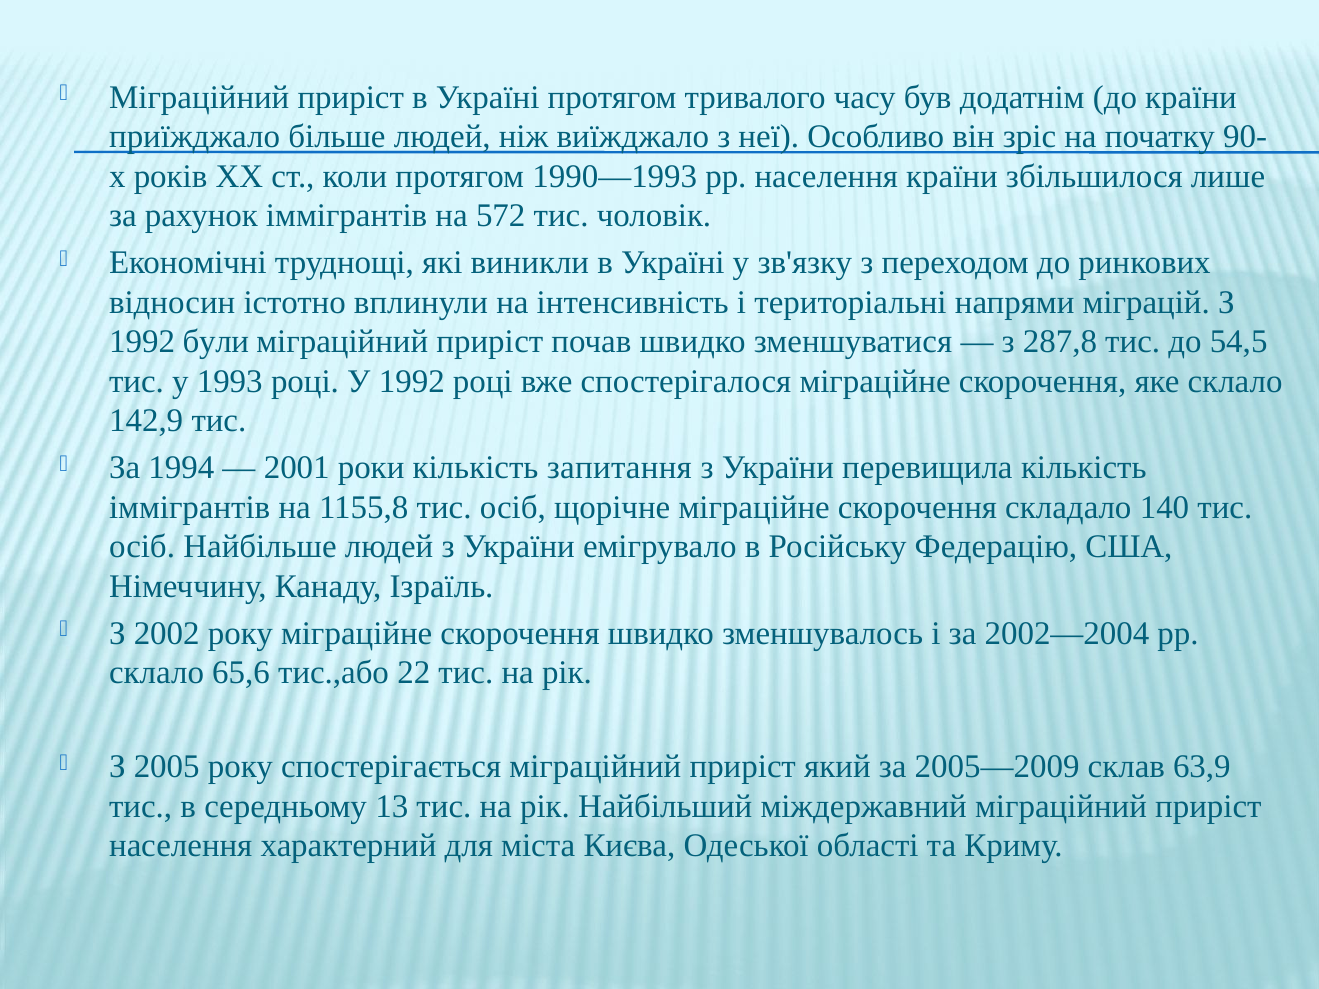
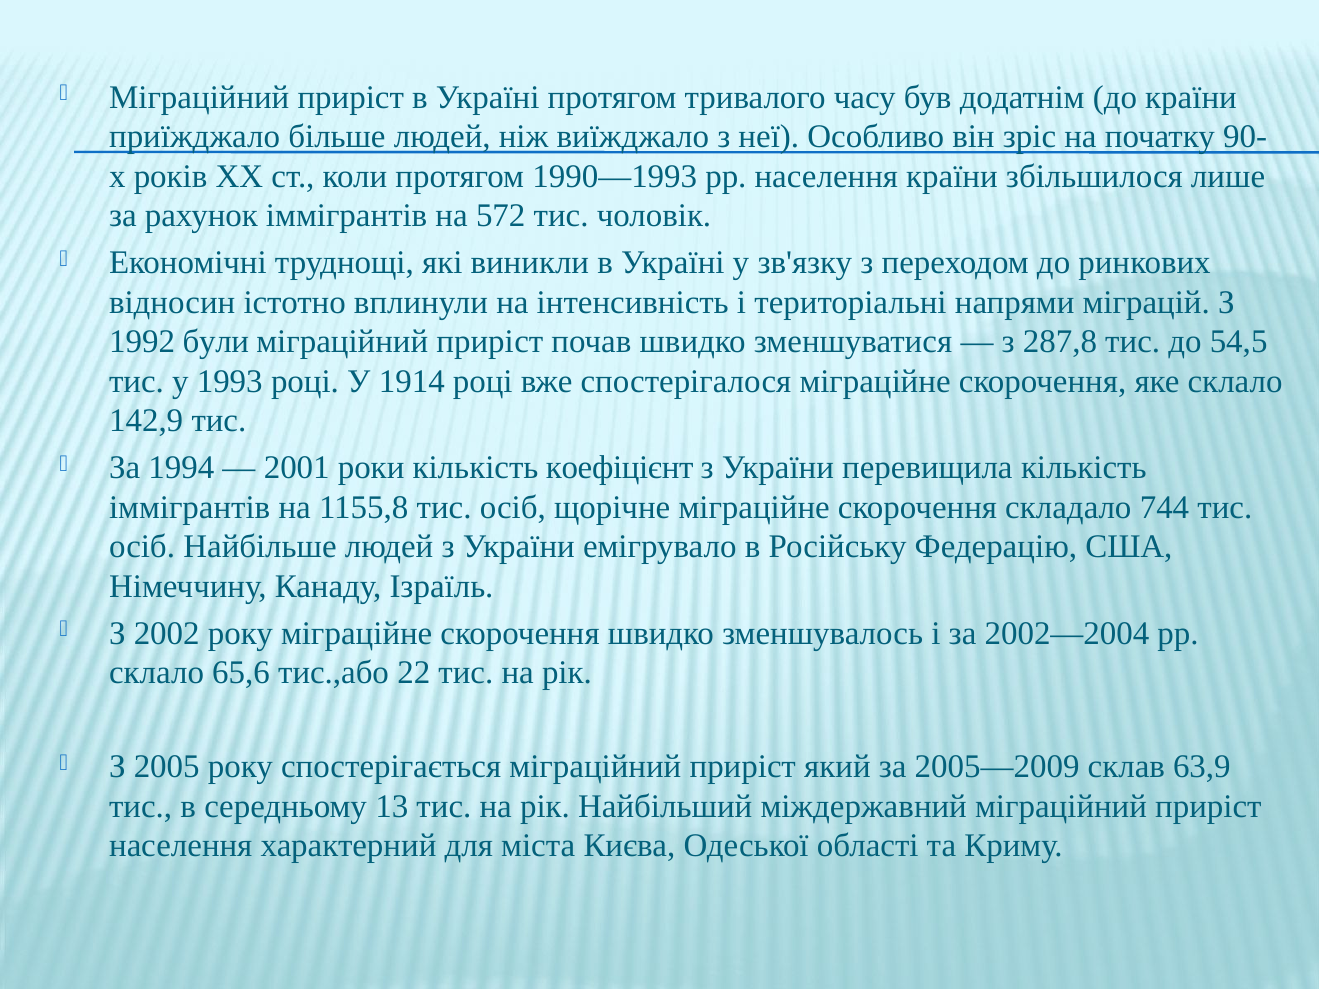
У 1992: 1992 -> 1914 (412, 382)
запитання: запитання -> коефіцієнт (620, 468)
140: 140 -> 744 (1165, 508)
